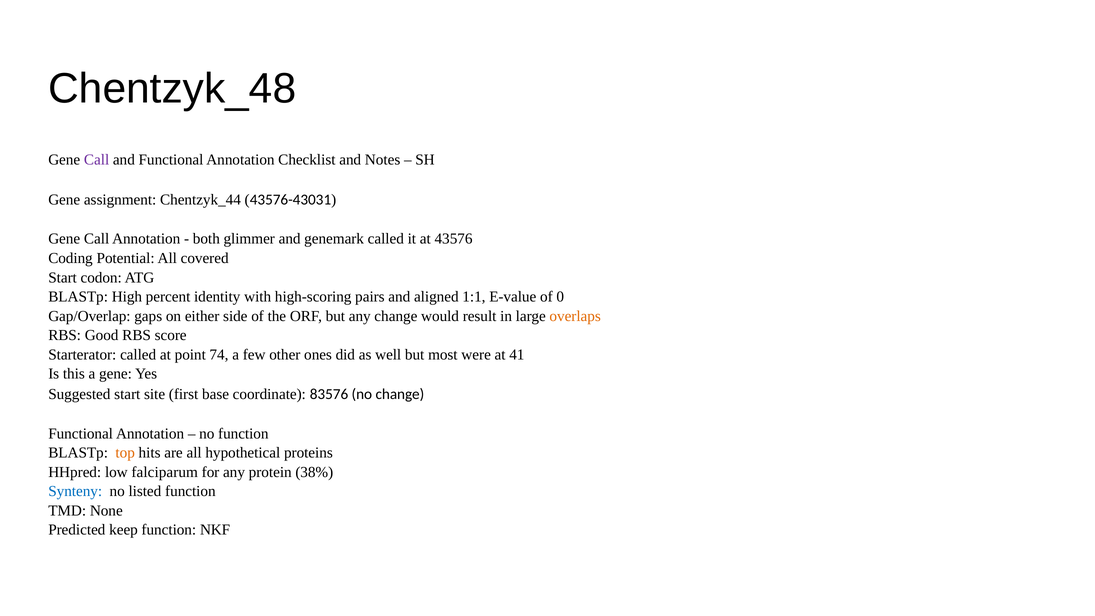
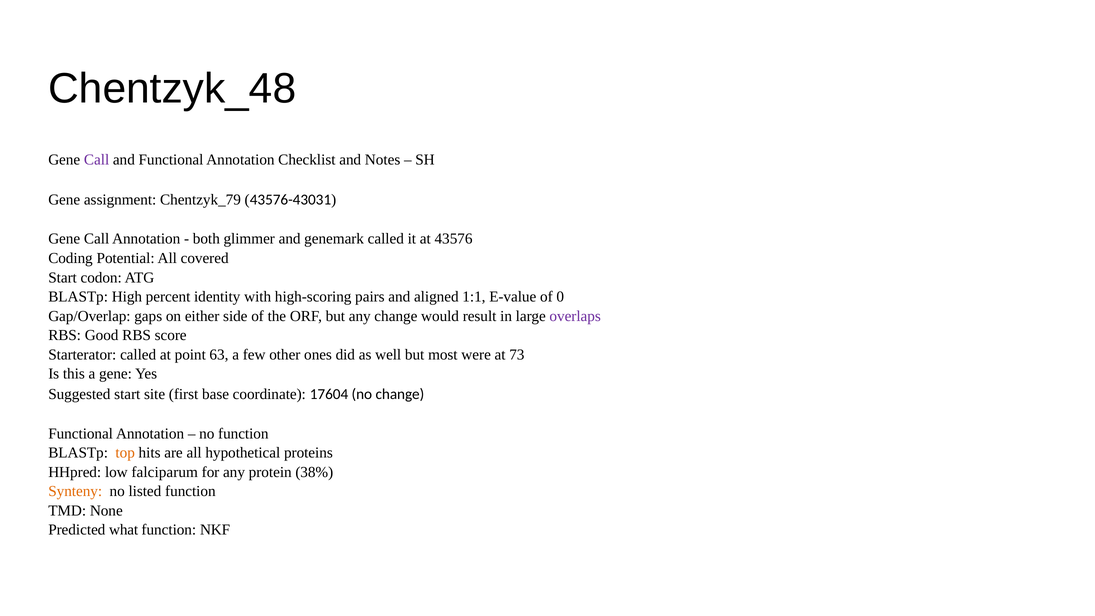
Chentzyk_44: Chentzyk_44 -> Chentzyk_79 (201, 200)
overlaps colour: orange -> purple (575, 316)
74: 74 -> 63 (219, 355)
41: 41 -> 73 (517, 355)
83576: 83576 -> 17604 (329, 394)
Synteny colour: blue -> orange (75, 491)
keep: keep -> what (124, 530)
